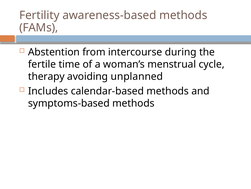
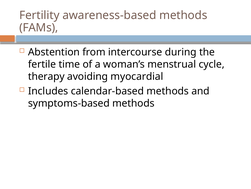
unplanned: unplanned -> myocardial (137, 76)
